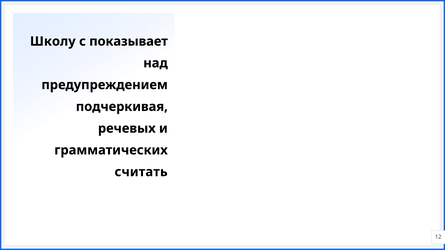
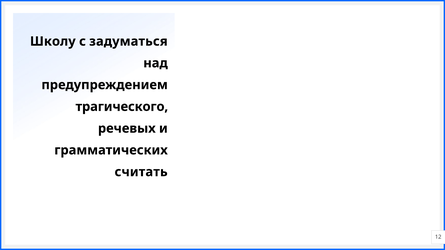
показывает: показывает -> задуматься (128, 41)
подчеркивая: подчеркивая -> трагического (122, 107)
